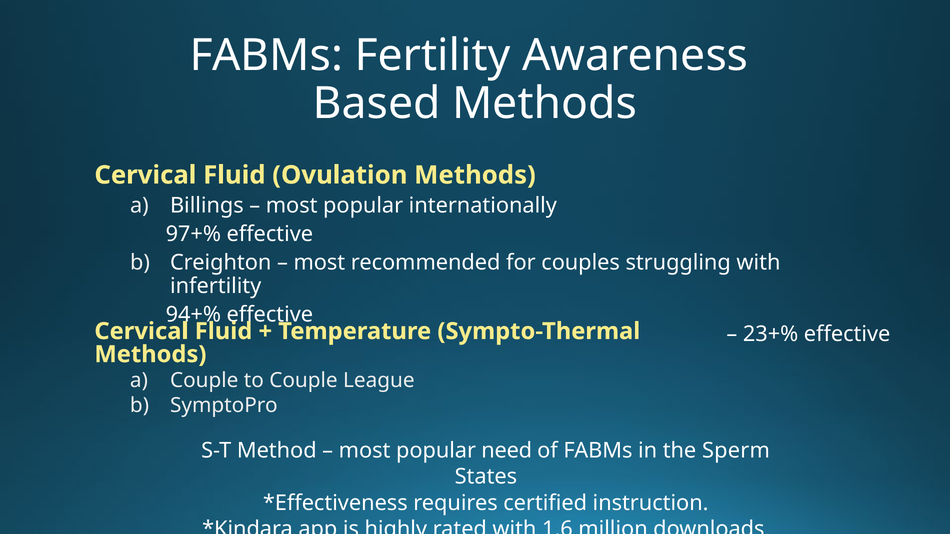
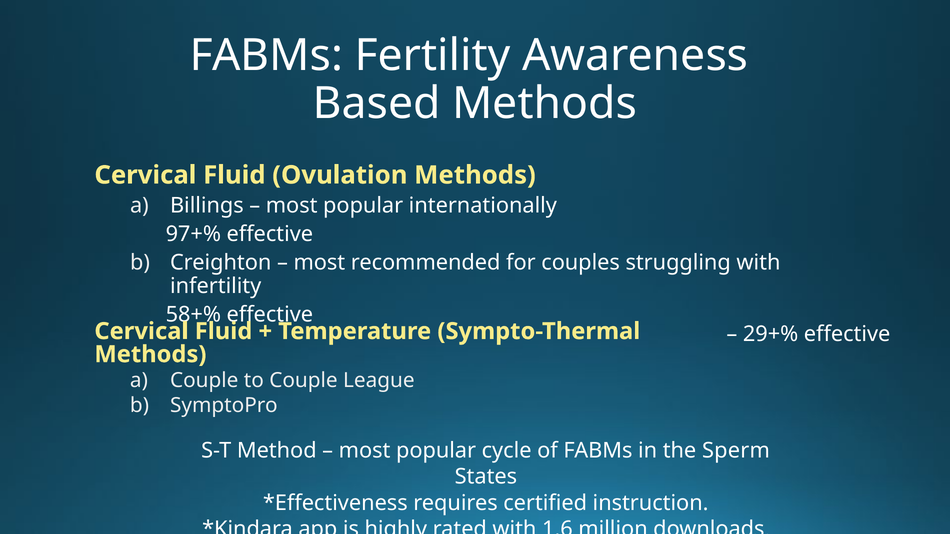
94+%: 94+% -> 58+% (193, 315)
23+%: 23+% -> 29+% (771, 334)
need: need -> cycle (507, 451)
